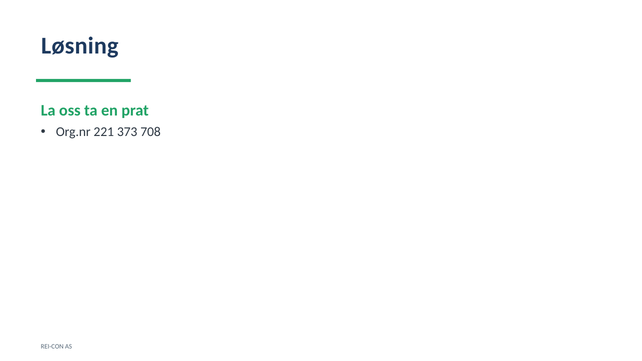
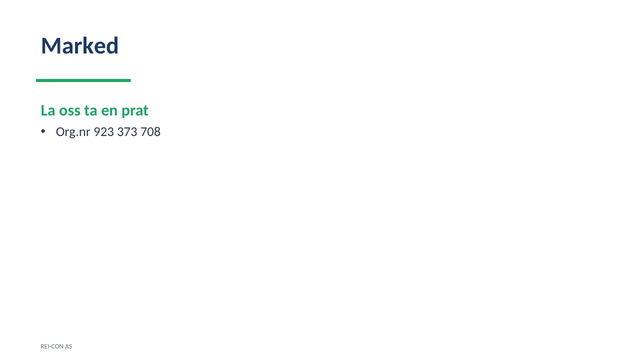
Løsning: Løsning -> Marked (80, 46)
221: 221 -> 923 (104, 132)
